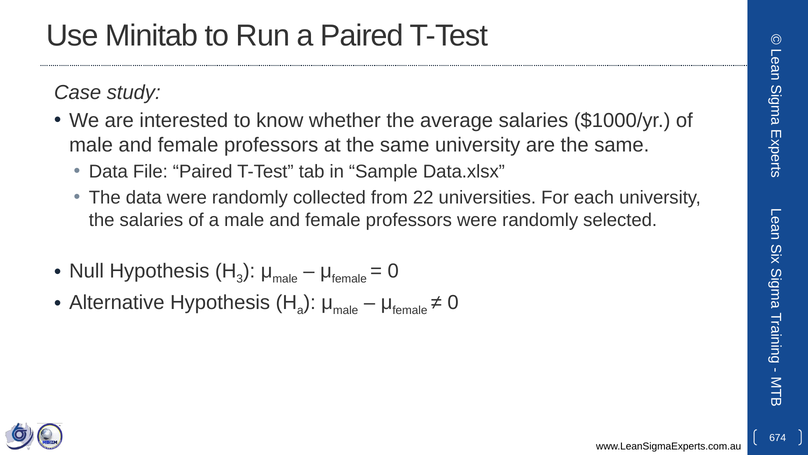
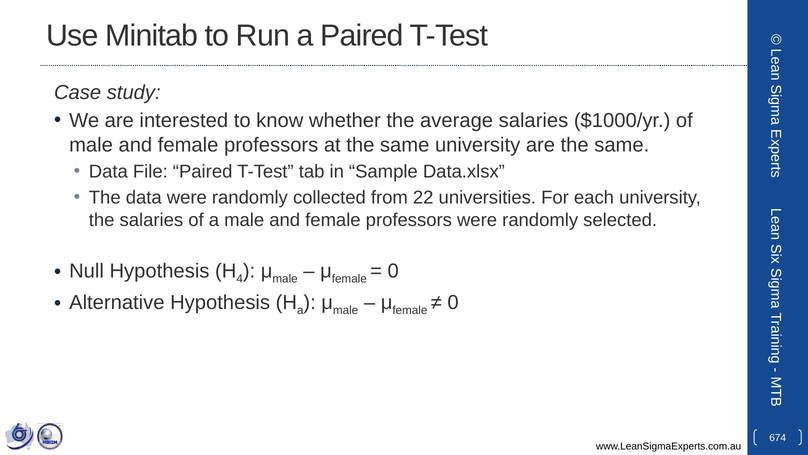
3: 3 -> 4 (240, 279)
